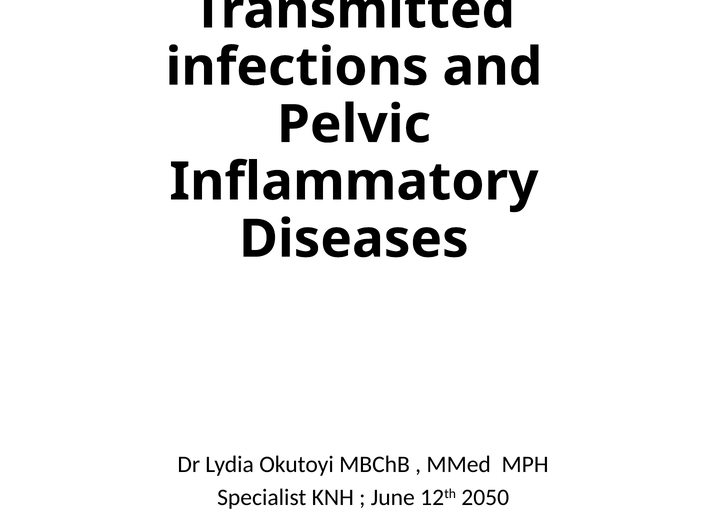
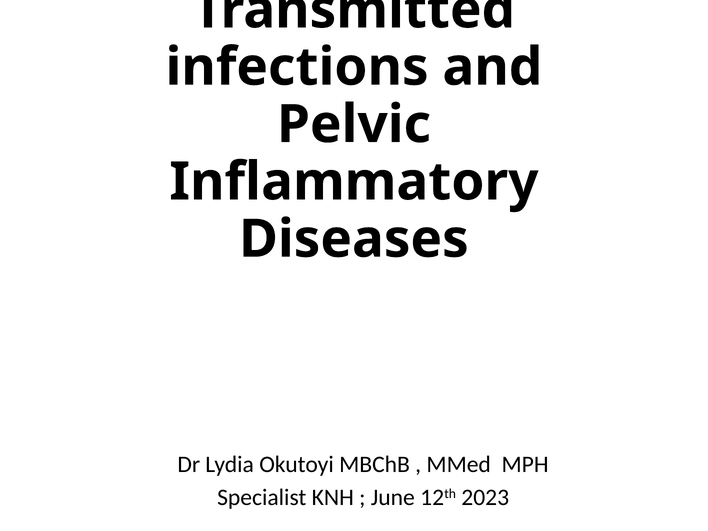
2050: 2050 -> 2023 (485, 497)
